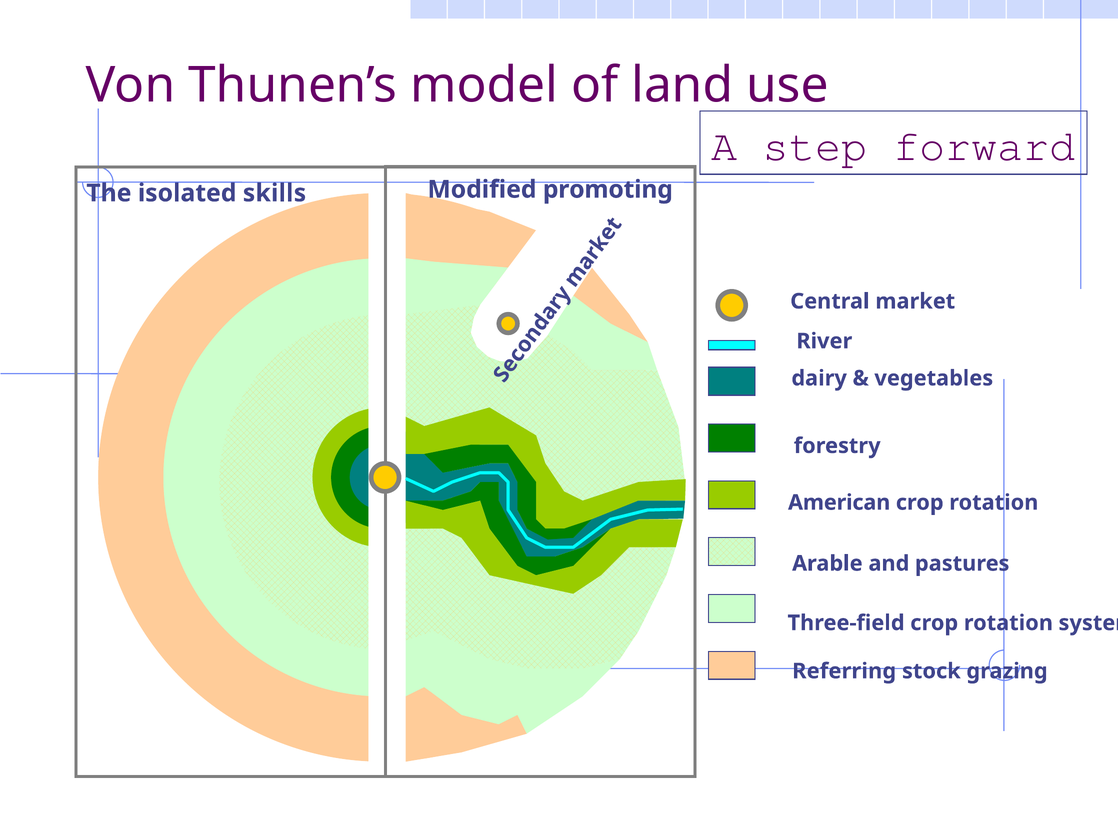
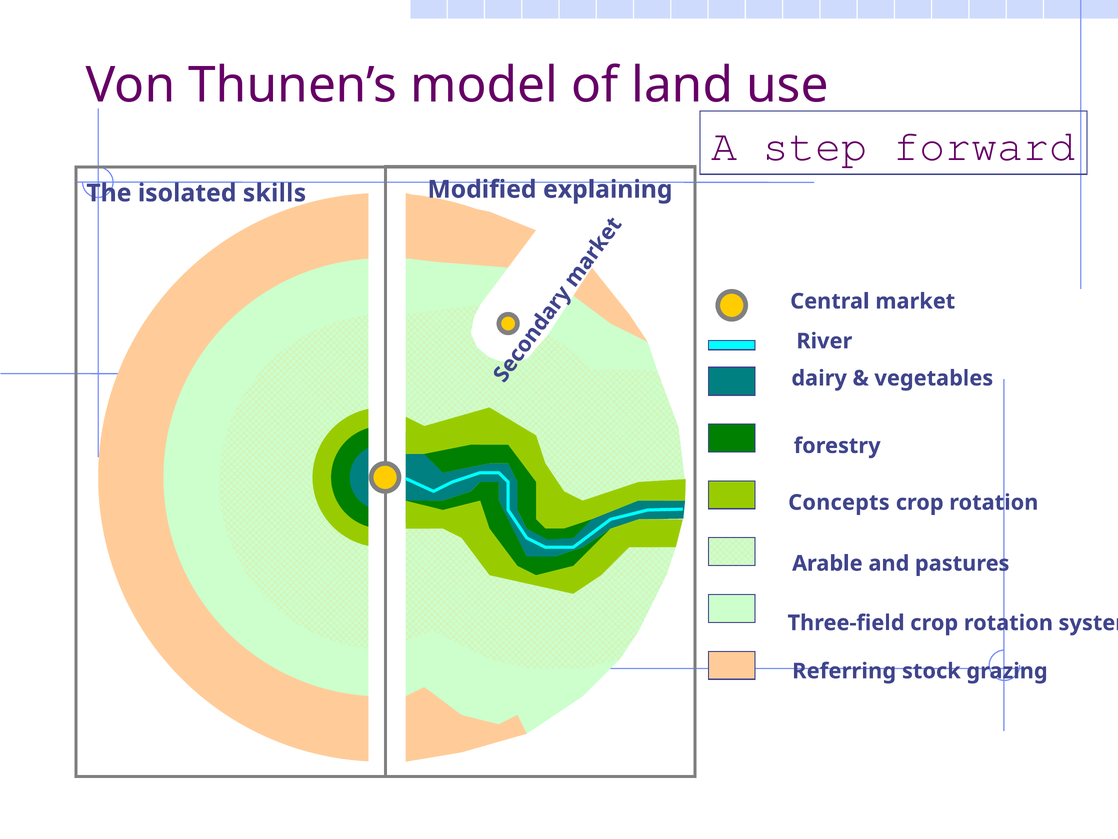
promoting: promoting -> explaining (608, 189)
American: American -> Concepts (839, 502)
